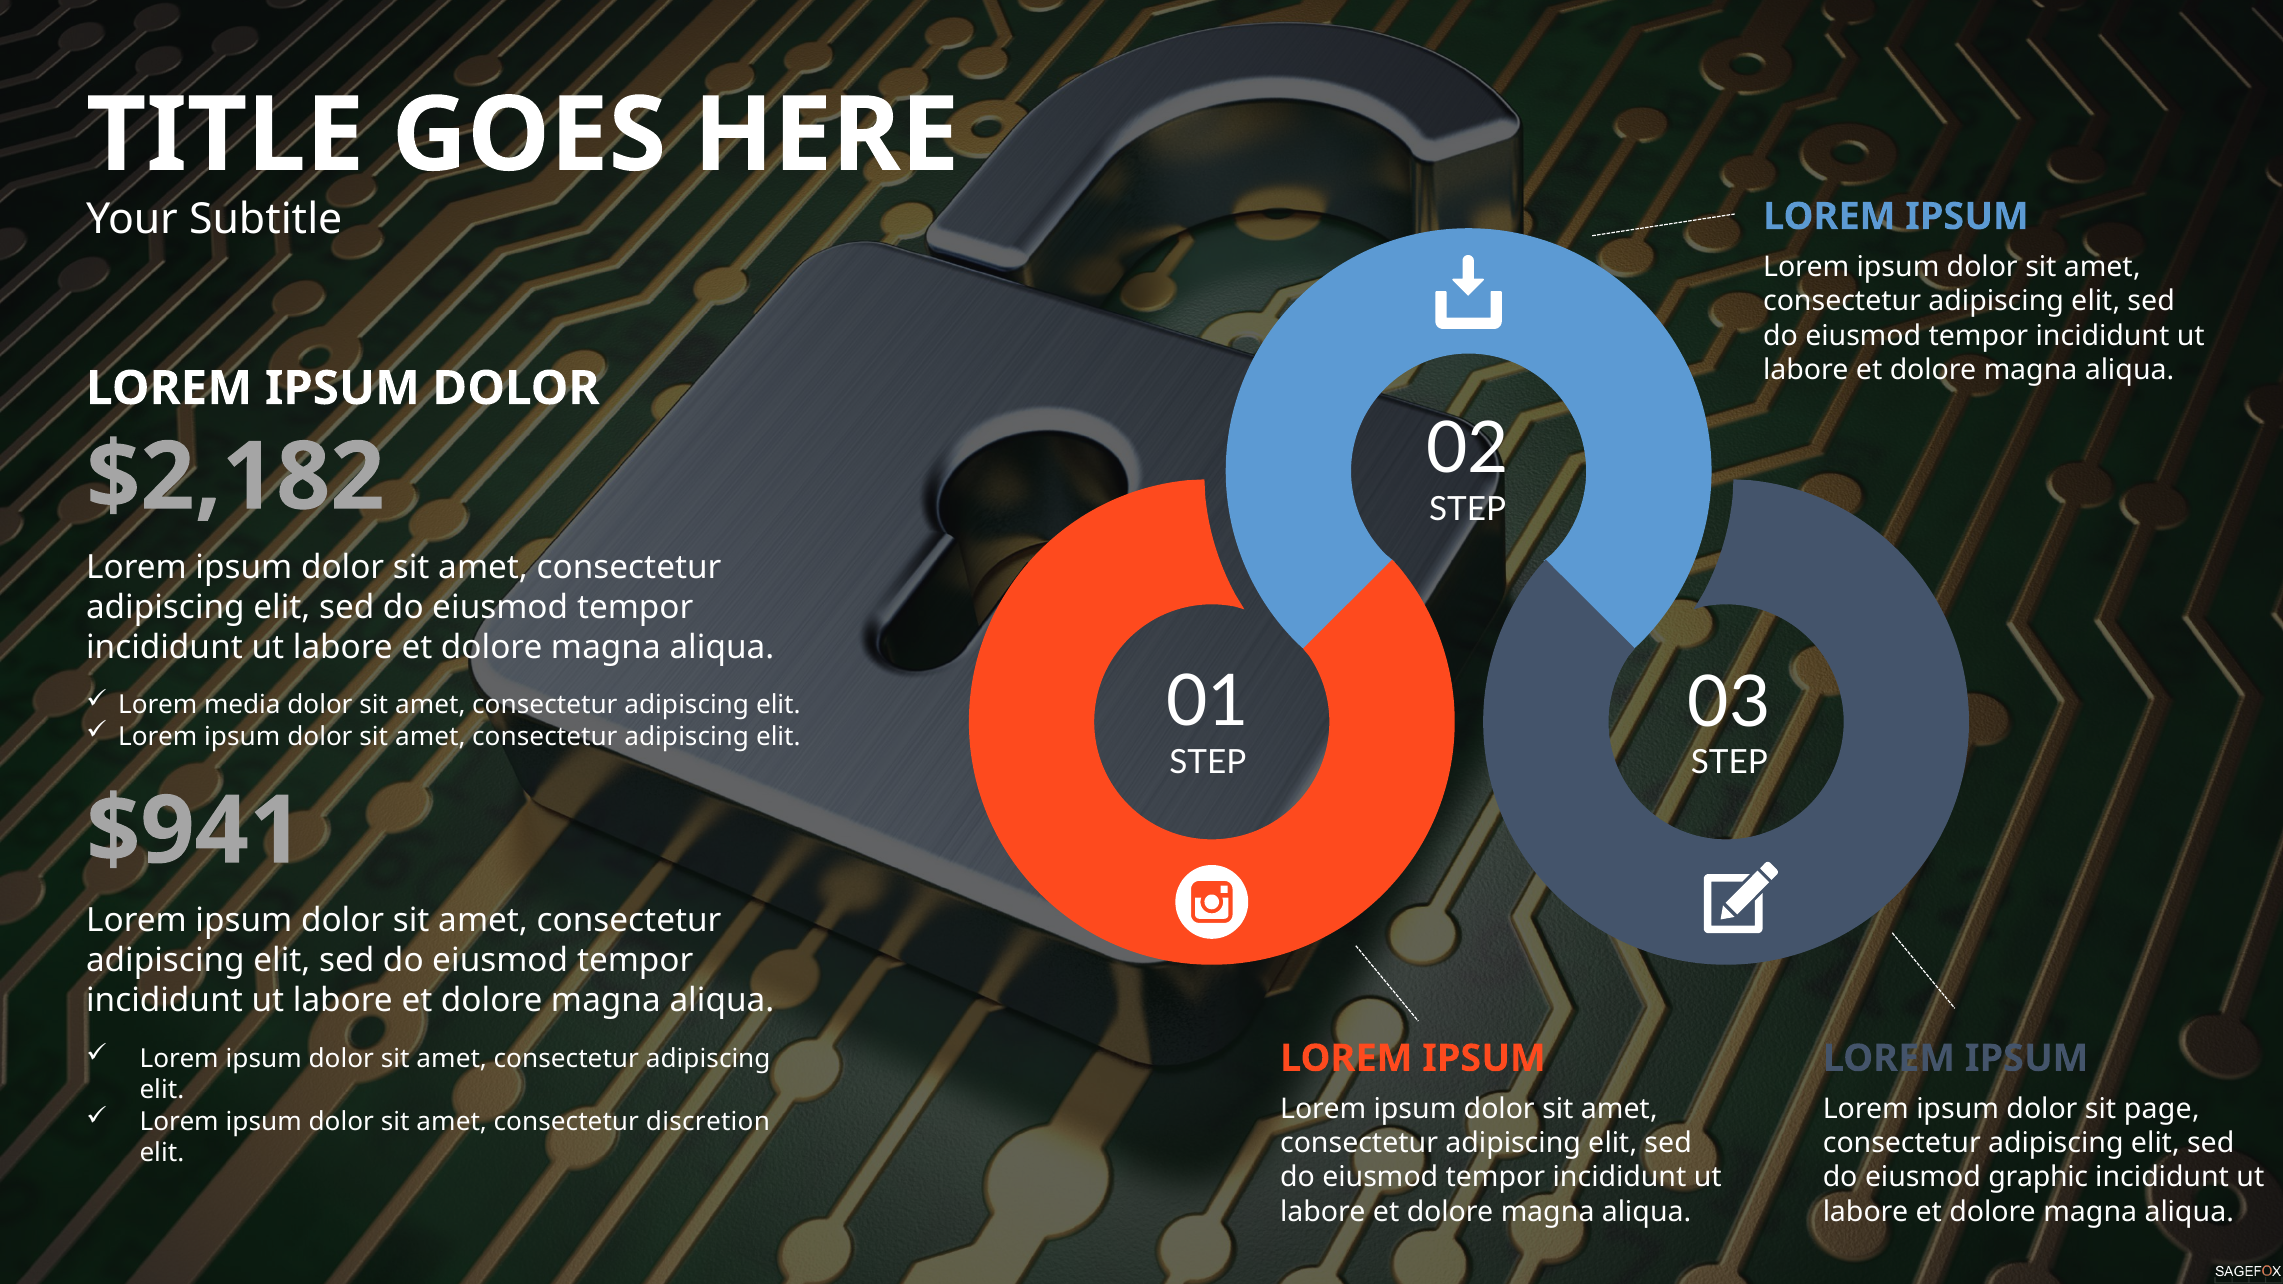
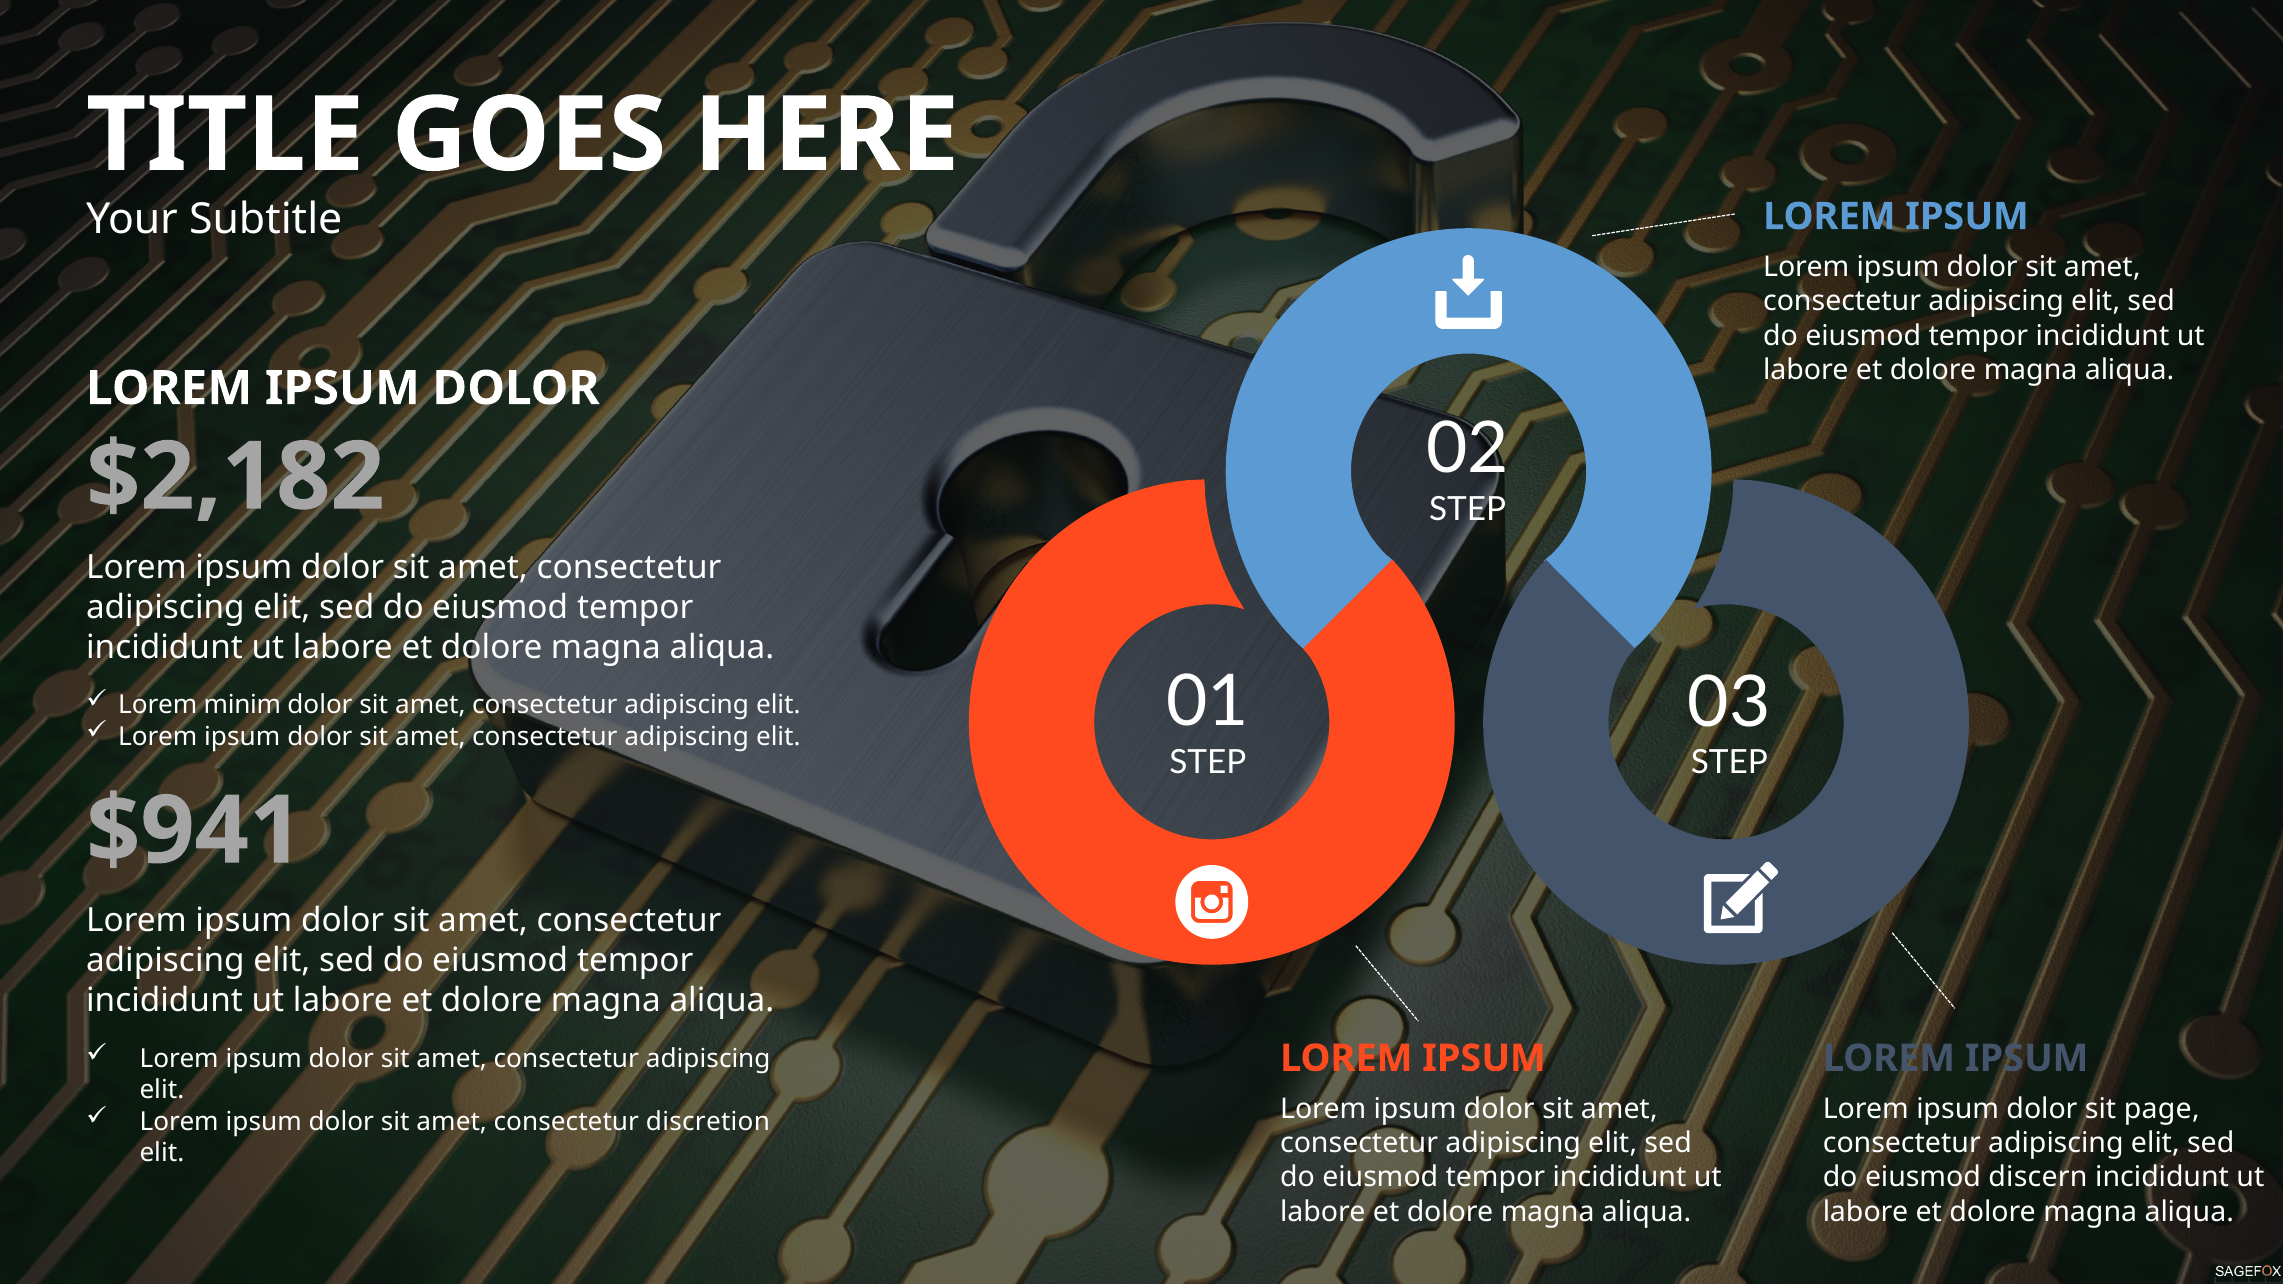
media: media -> minim (242, 705)
graphic: graphic -> discern (2038, 1178)
